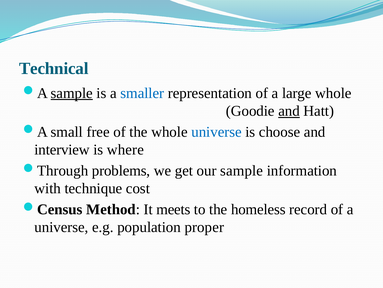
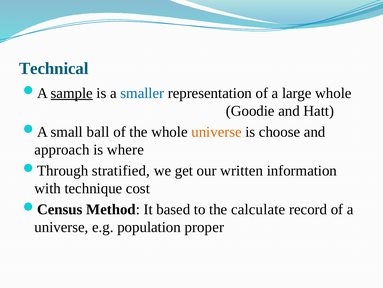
and underline: present -> none (289, 111)
free: free -> ball (98, 132)
universe colour: blue -> orange (217, 132)
interview: interview -> approach (62, 149)
problems: problems -> stratified (121, 170)
our sample: sample -> written (242, 170)
meets: meets -> based (173, 209)
homeless: homeless -> calculate (258, 209)
